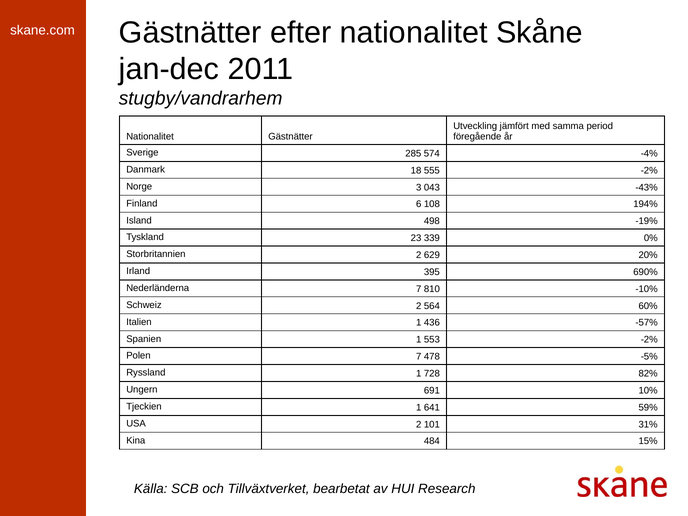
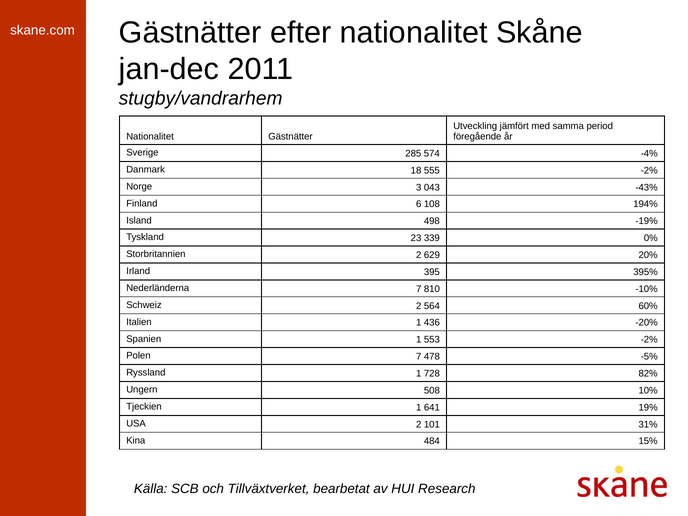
690%: 690% -> 395% (645, 272)
-57%: -57% -> -20% (647, 323)
691: 691 -> 508 (432, 390)
59%: 59% -> 19% (648, 407)
